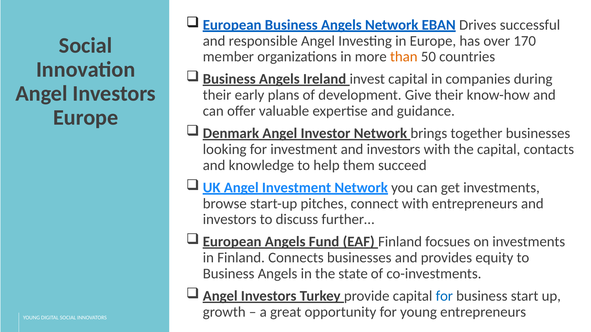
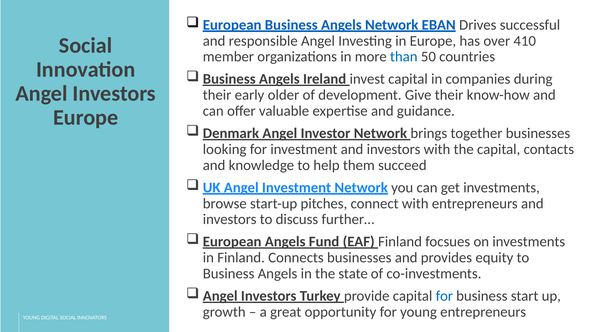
170: 170 -> 410 (525, 41)
than colour: orange -> blue (404, 57)
plans: plans -> older (283, 95)
